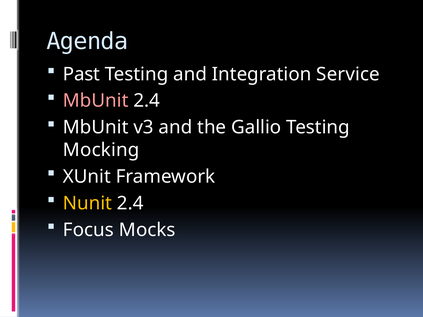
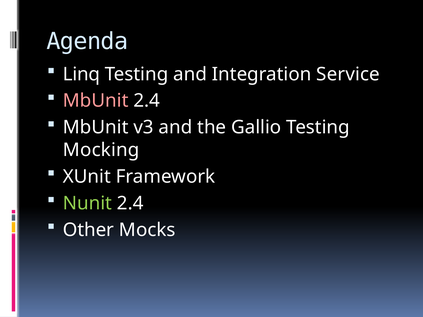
Past: Past -> Linq (81, 74)
Nunit colour: yellow -> light green (87, 203)
Focus: Focus -> Other (88, 230)
